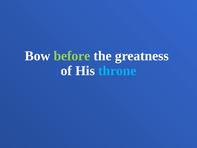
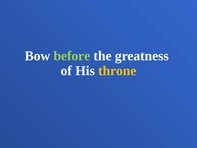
throne colour: light blue -> yellow (117, 71)
